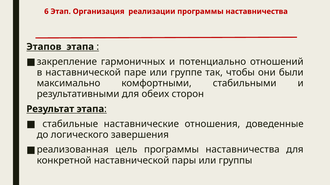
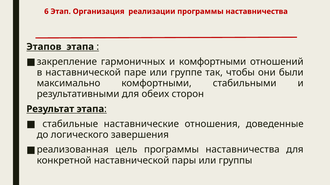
и потенциально: потенциально -> комфортными (213, 62)
